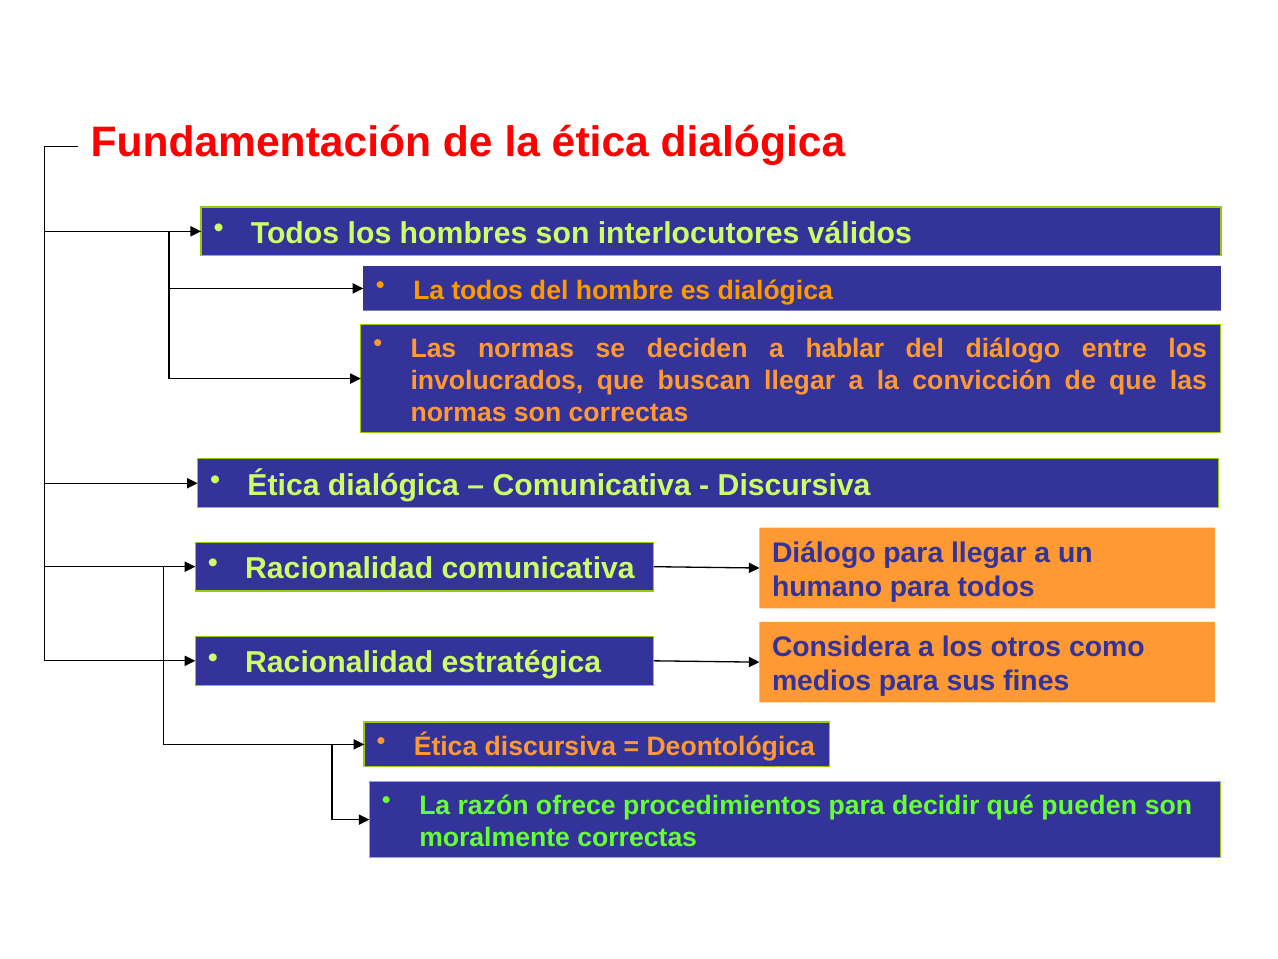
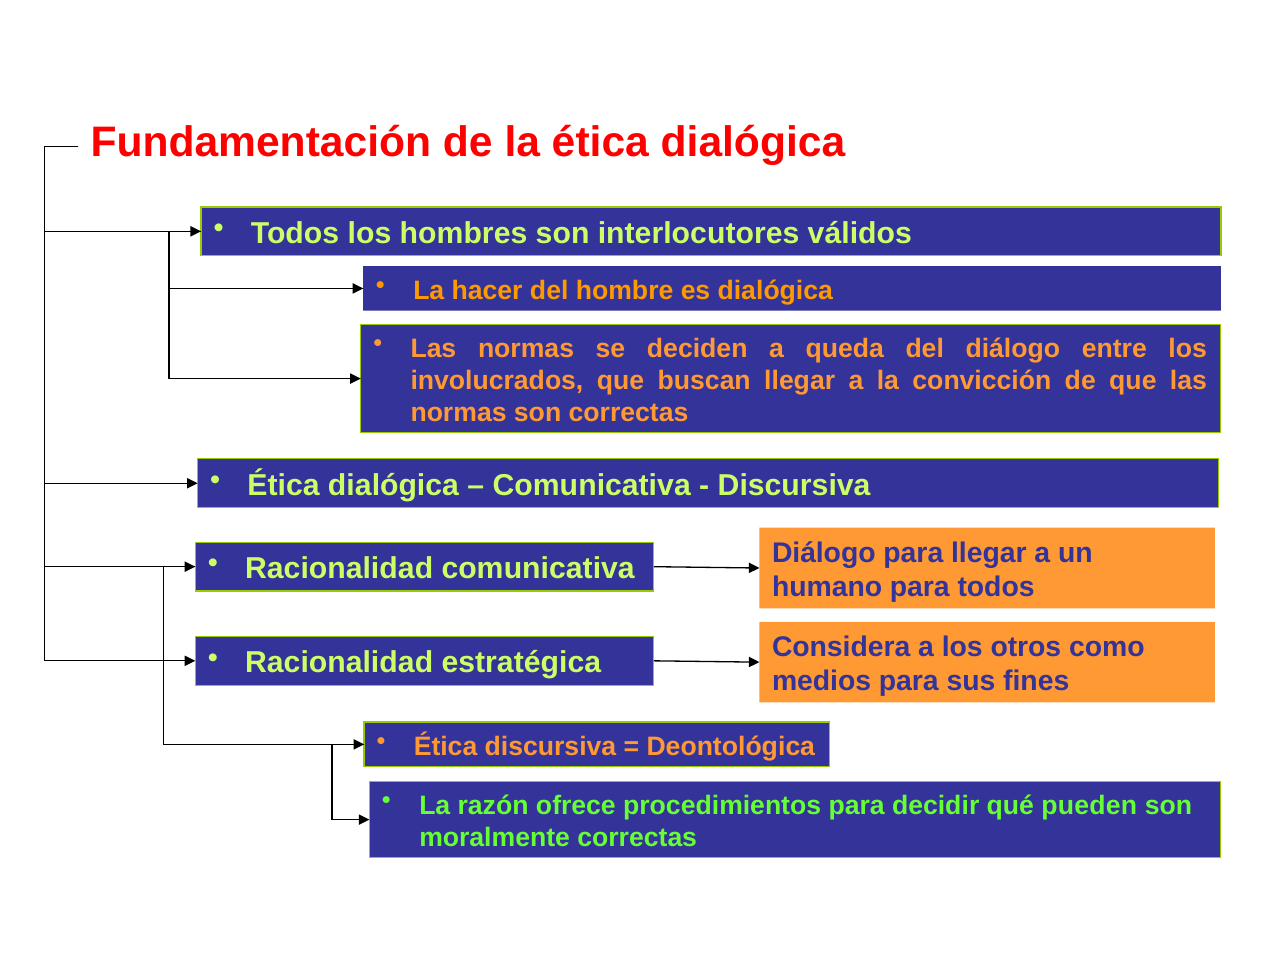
La todos: todos -> hacer (487, 290)
hablar: hablar -> queda (845, 348)
